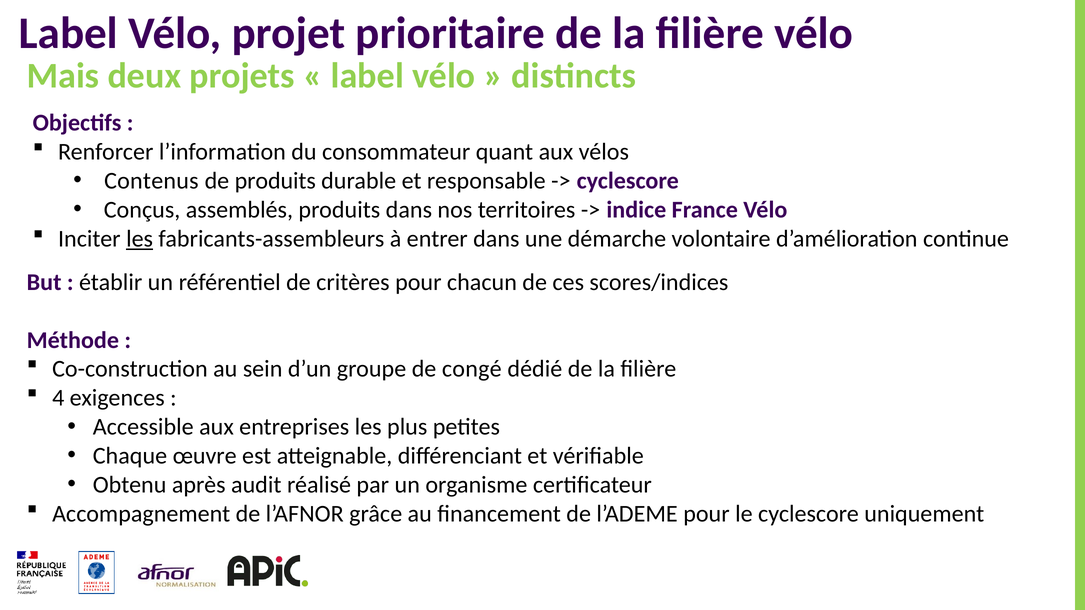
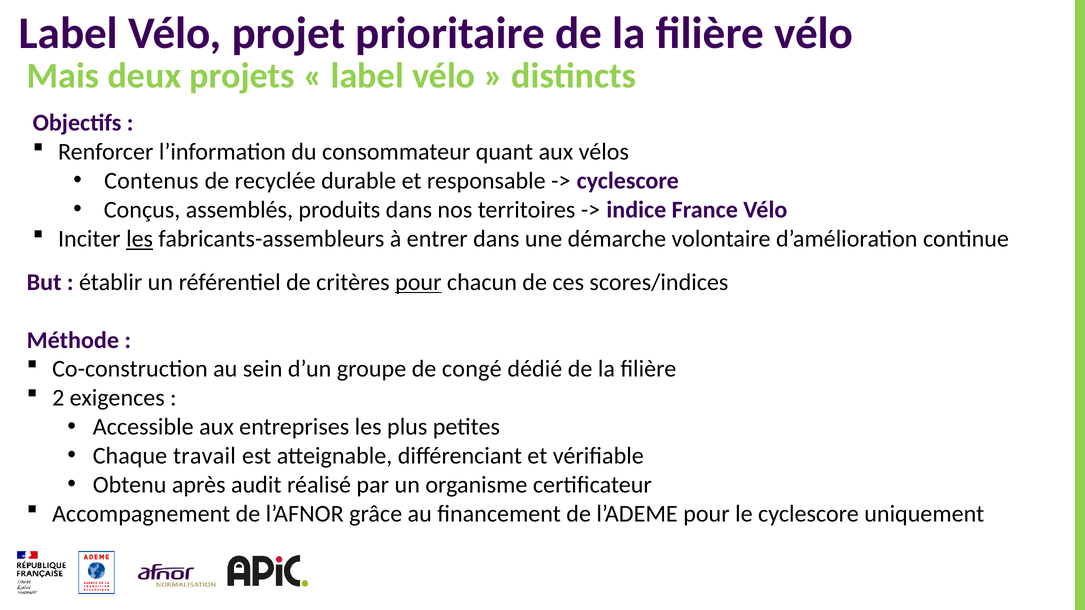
de produits: produits -> recyclée (275, 181)
pour underline: none -> present (418, 282)
4: 4 -> 2 (58, 398)
œuvre: œuvre -> travail (204, 456)
